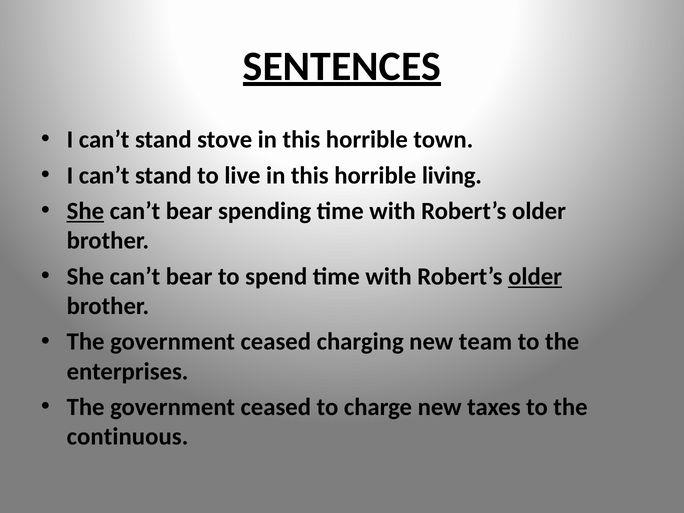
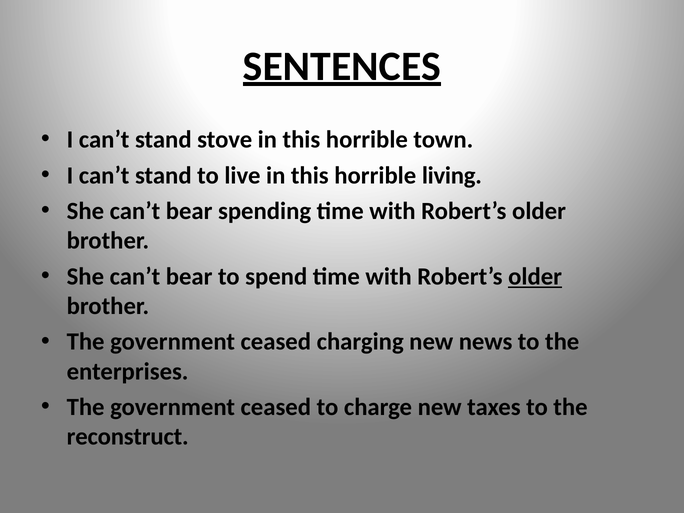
She underline: present -> none (85, 211)
team: team -> news (486, 342)
continuous: continuous -> reconstruct (128, 437)
